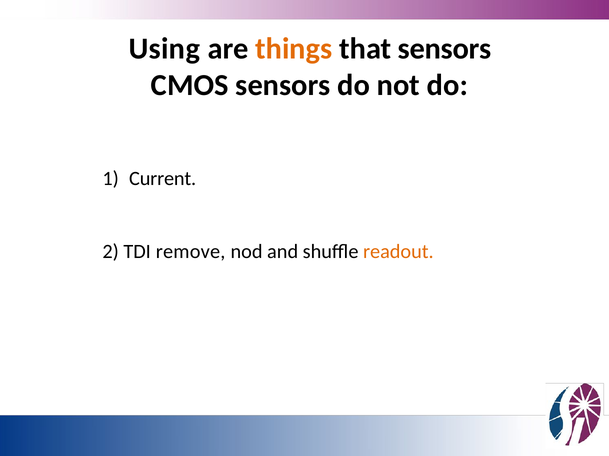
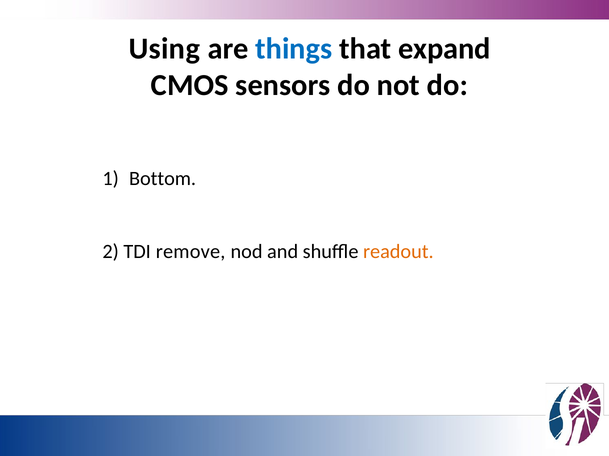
things colour: orange -> blue (294, 49)
that sensors: sensors -> expand (444, 49)
Current: Current -> Bottom (163, 179)
